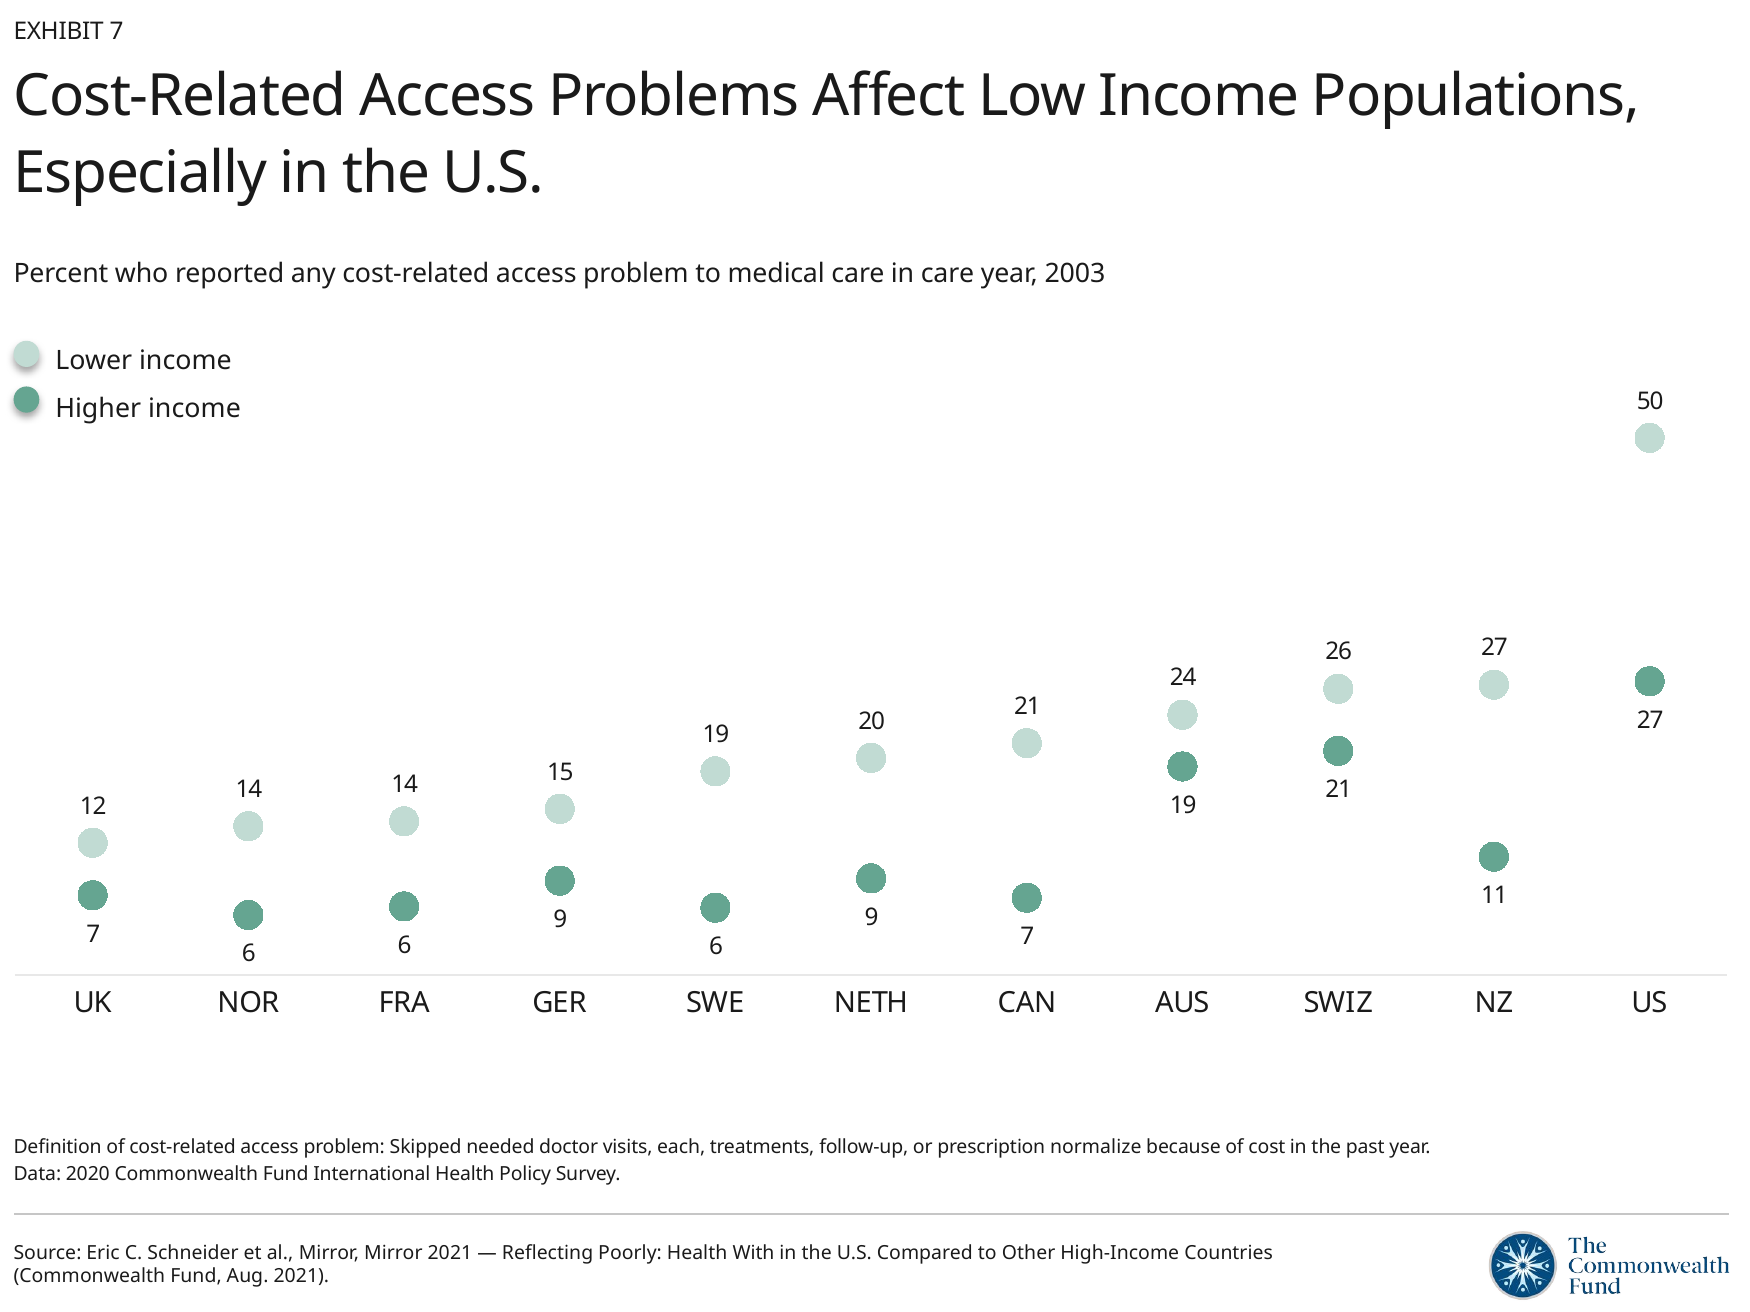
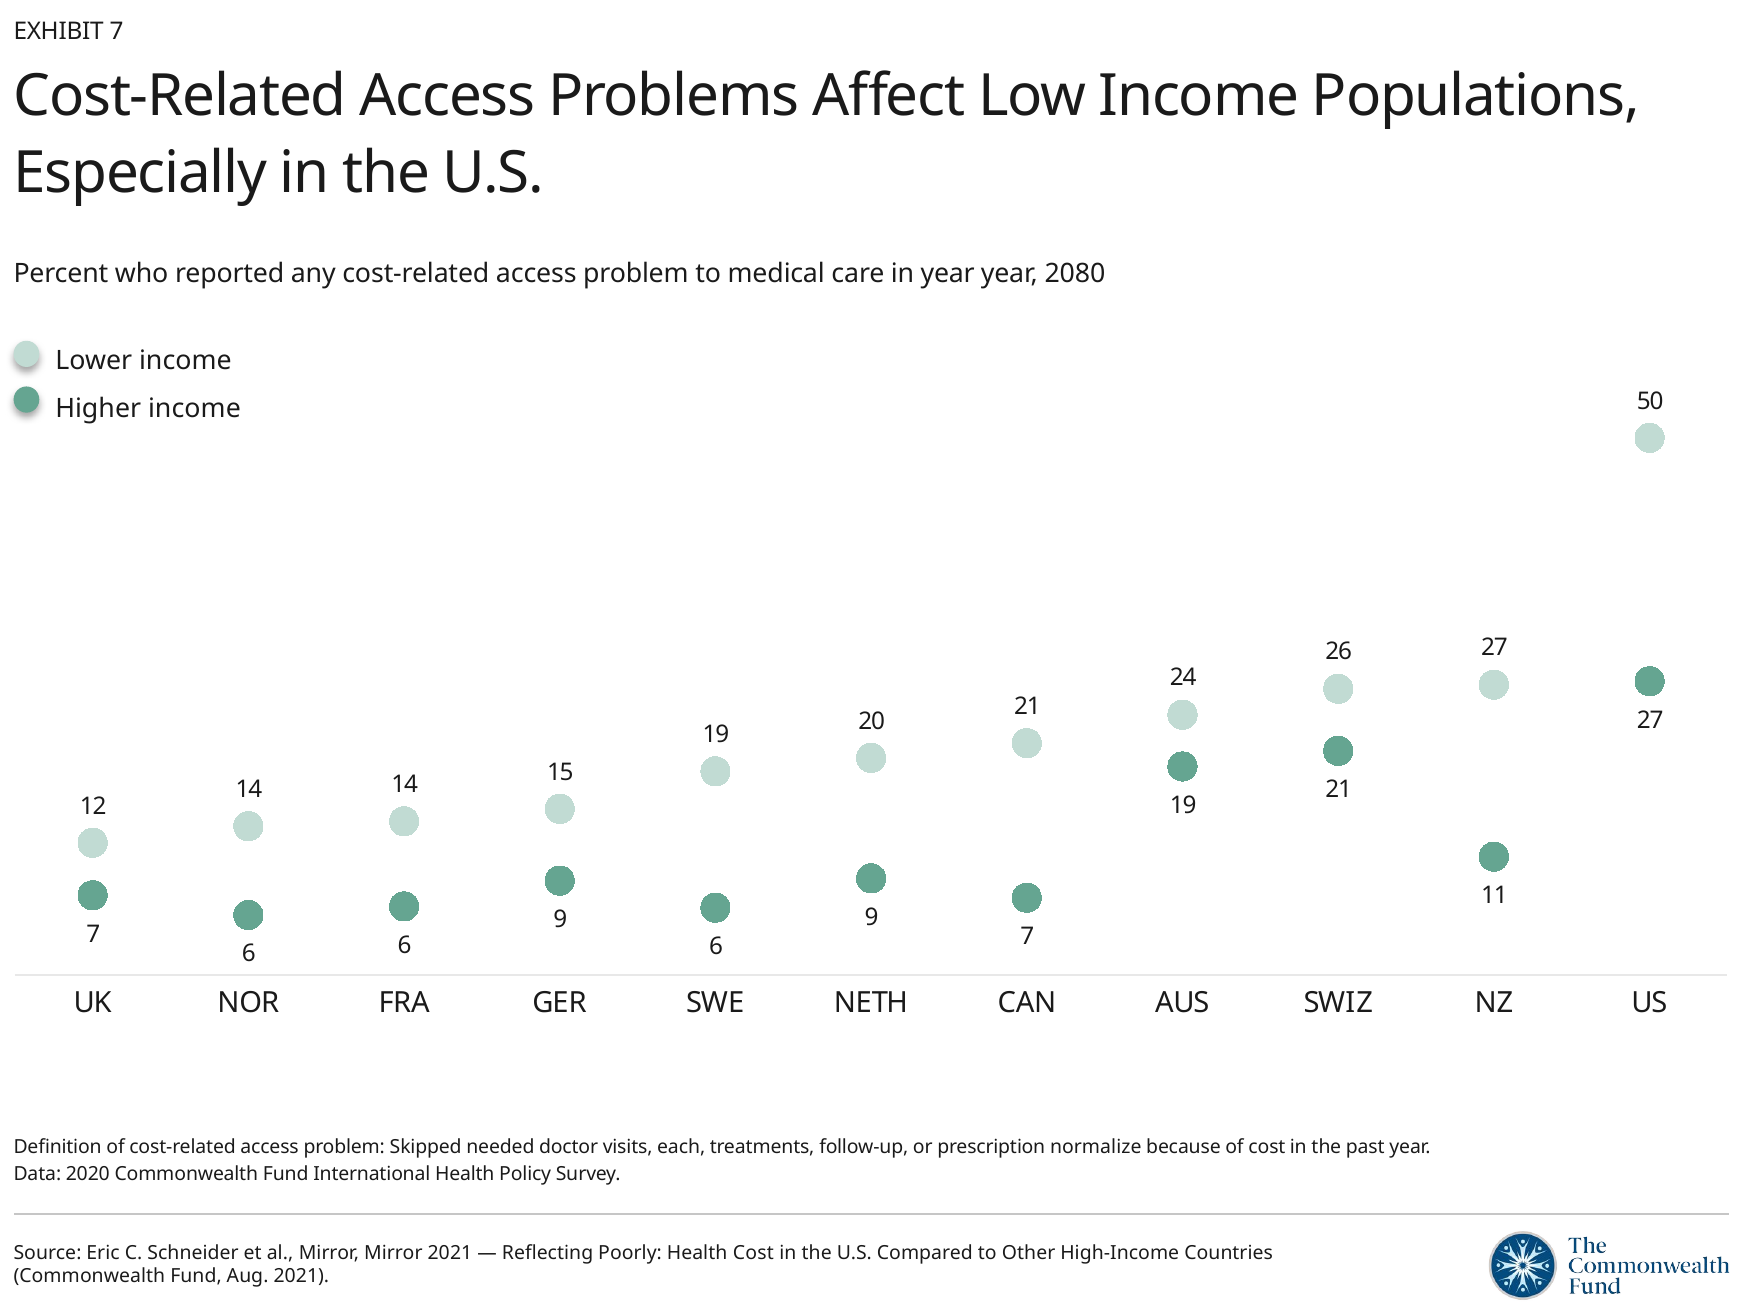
in care: care -> year (948, 274)
2003: 2003 -> 2080 (1075, 274)
Health With: With -> Cost (753, 1254)
